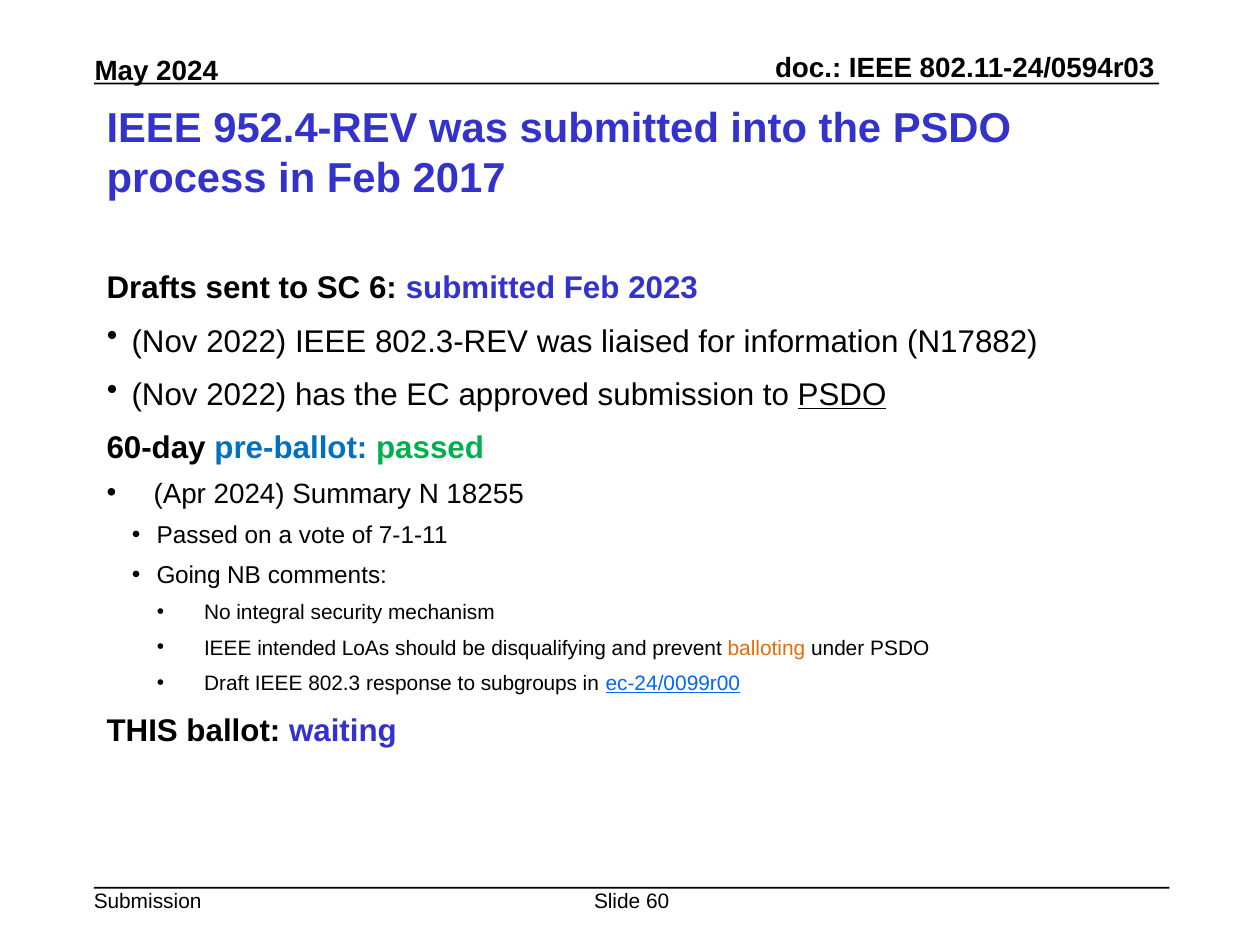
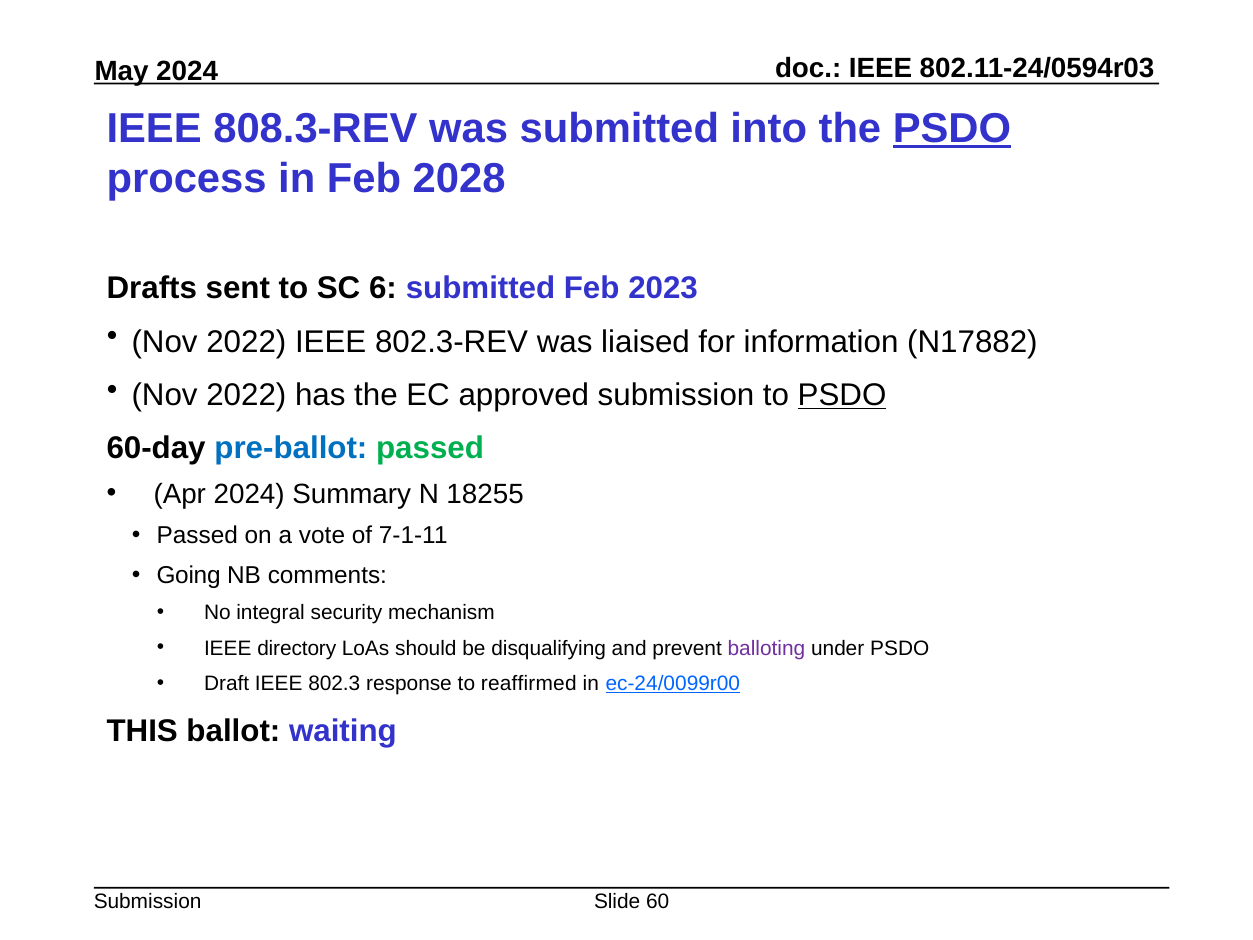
952.4-REV: 952.4-REV -> 808.3-REV (315, 128)
PSDO underline: none -> present (952, 128)
2017: 2017 -> 2028 (459, 178)
intended: intended -> directory (297, 648)
balloting colour: orange -> purple (766, 648)
subgroups: subgroups -> reaffirmed (529, 684)
